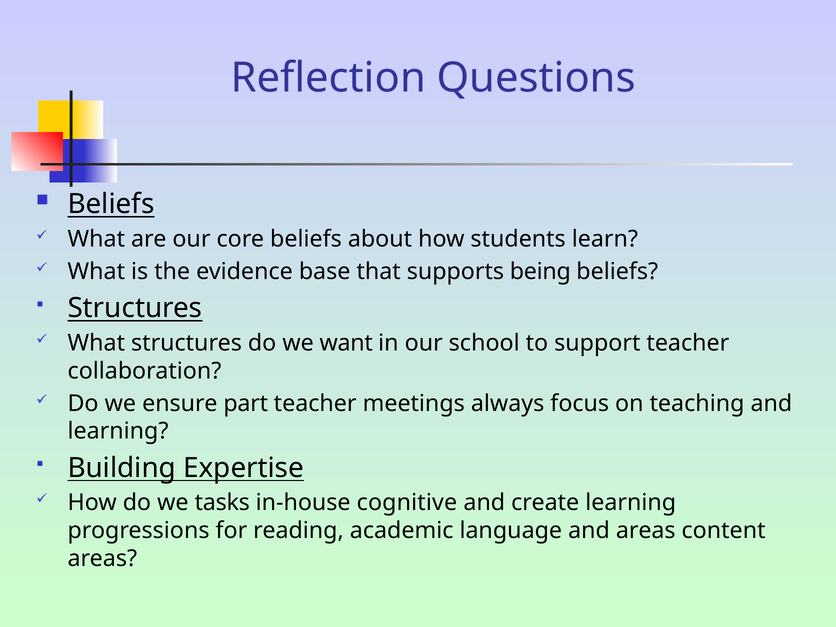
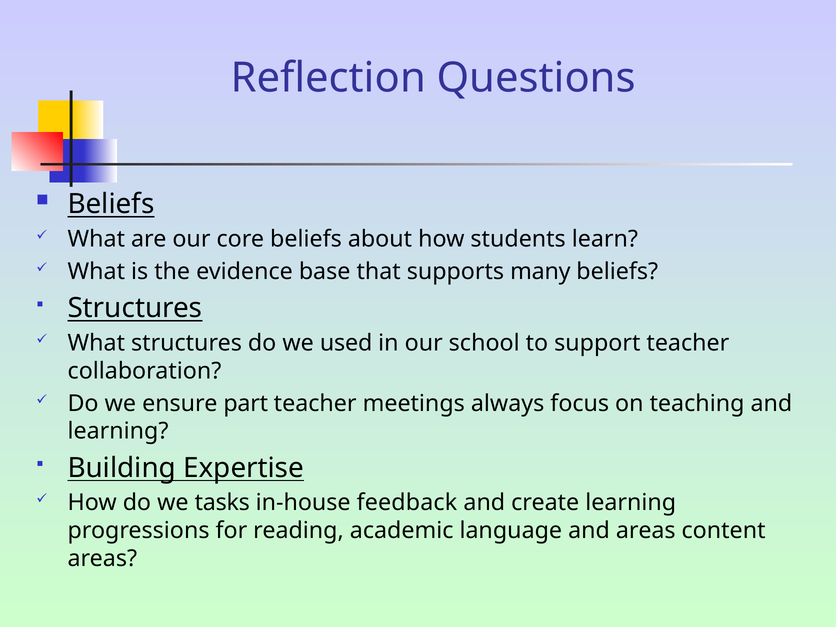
being: being -> many (540, 271)
want: want -> used (346, 343)
cognitive: cognitive -> feedback (407, 503)
